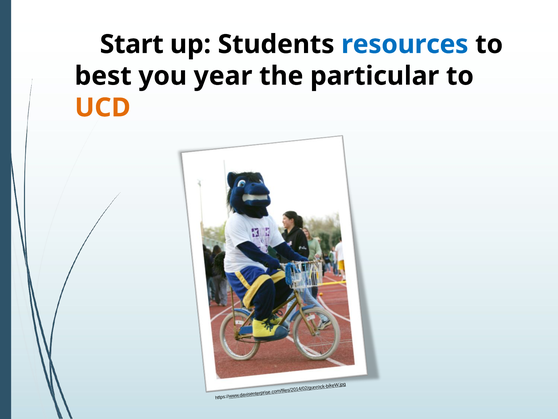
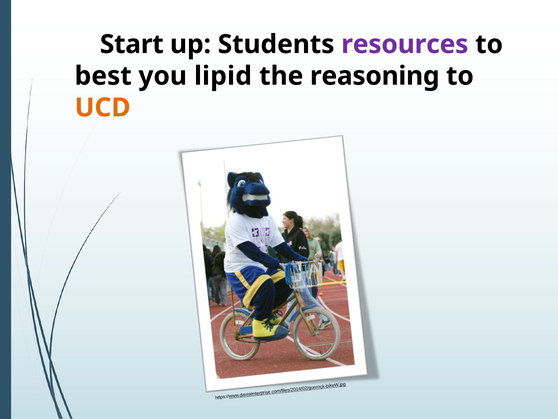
resources colour: blue -> purple (405, 44)
year: year -> lipid (223, 76)
particular: particular -> reasoning (375, 76)
